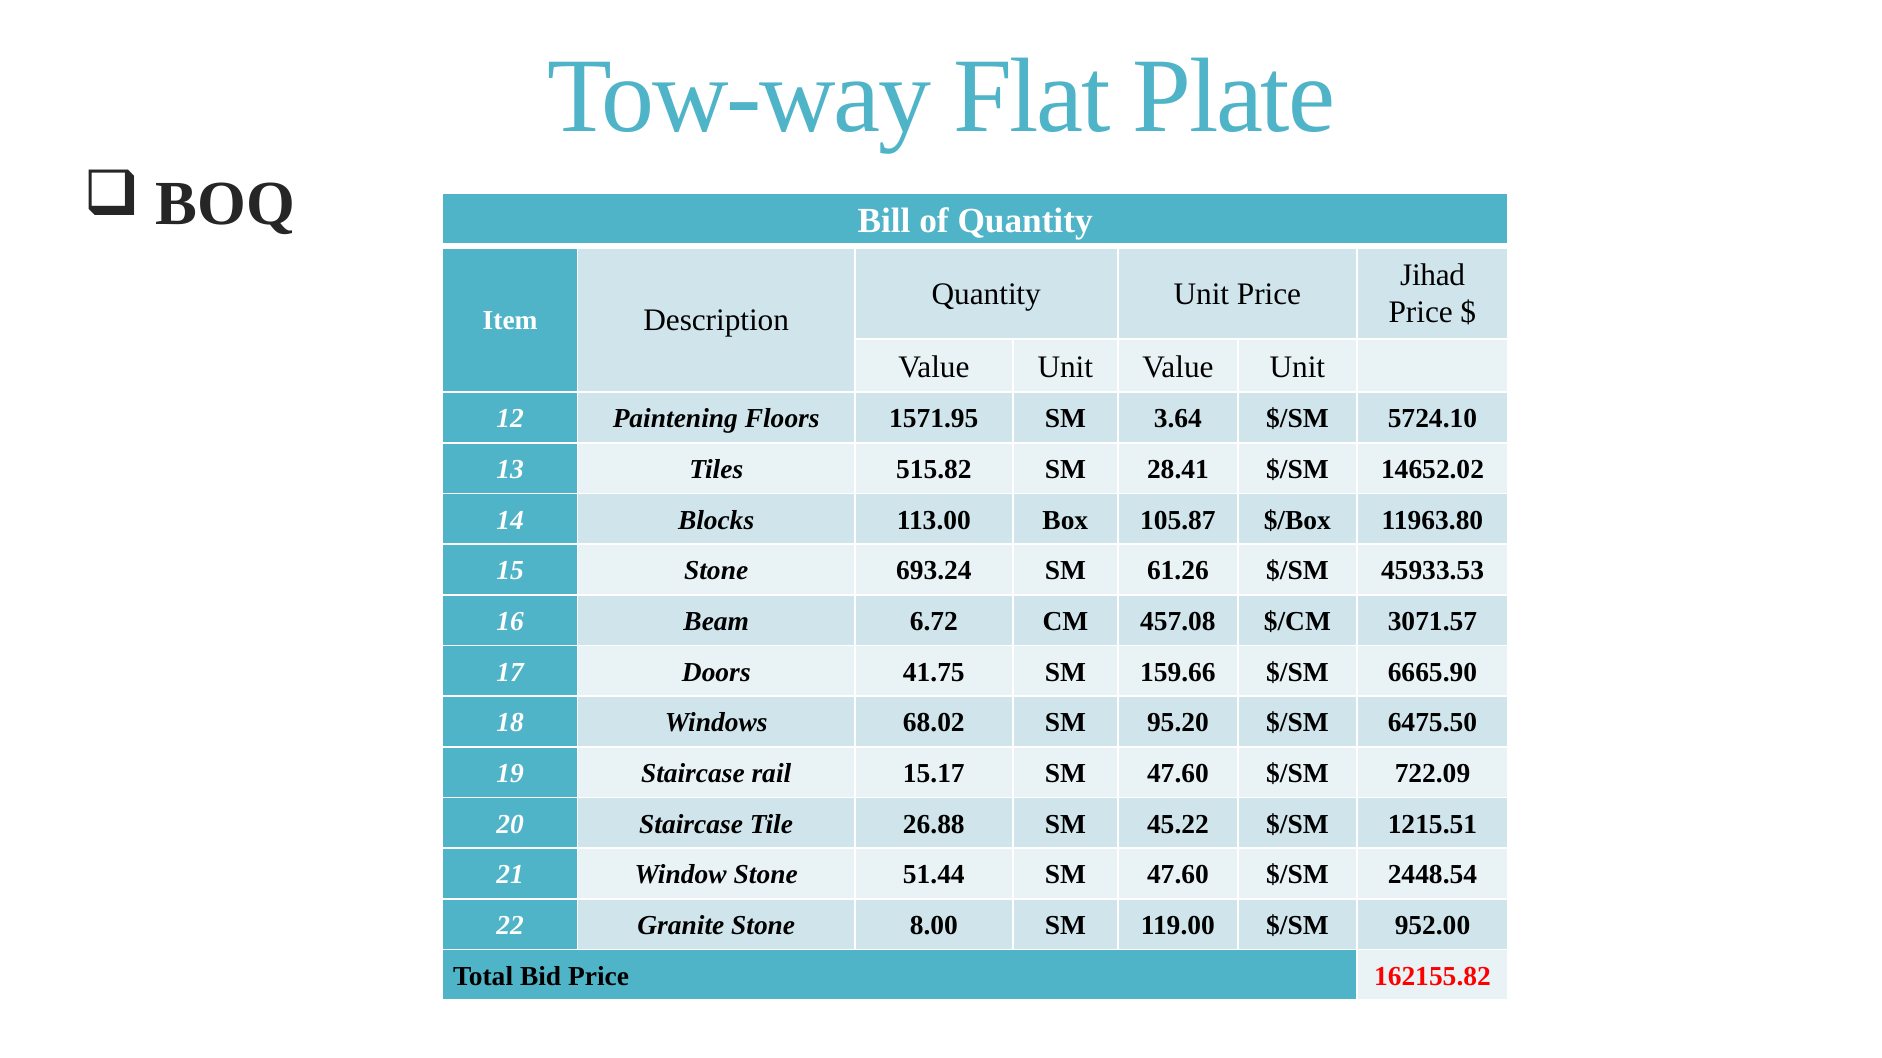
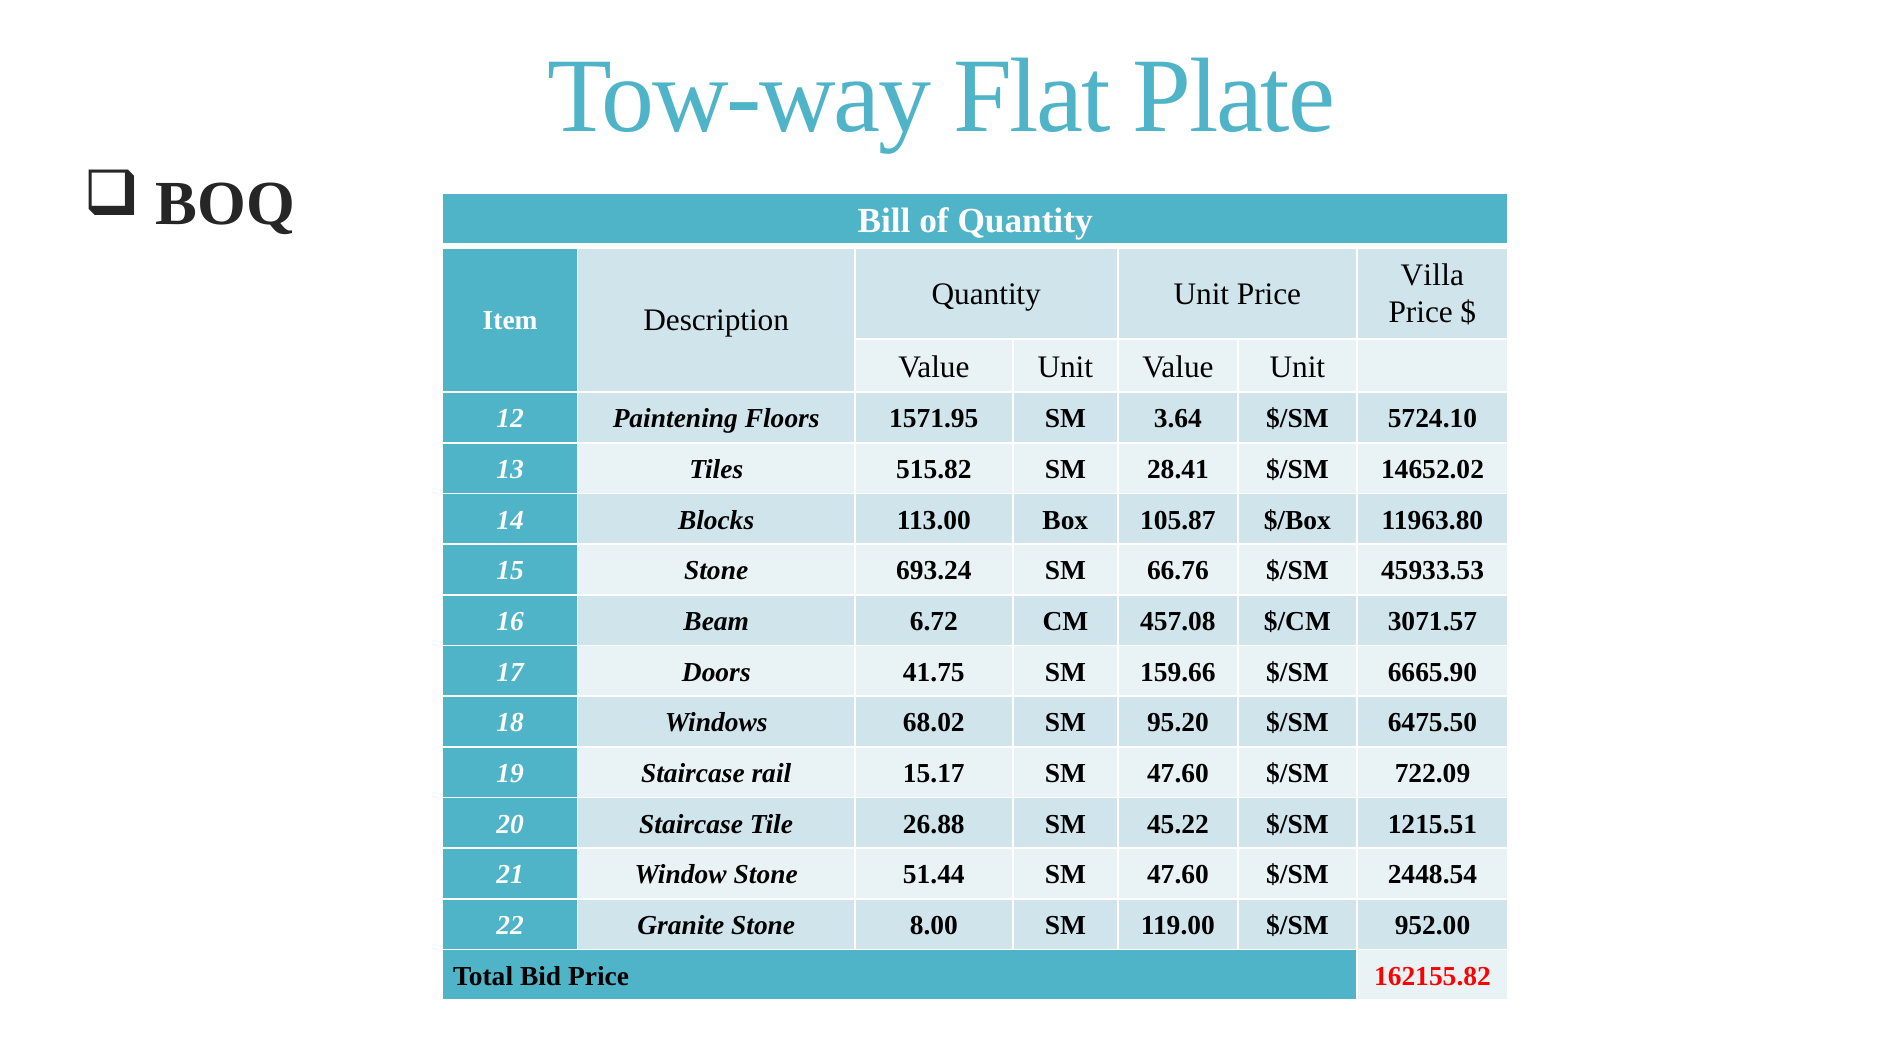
Jihad: Jihad -> Villa (1432, 276)
61.26: 61.26 -> 66.76 (1178, 571)
